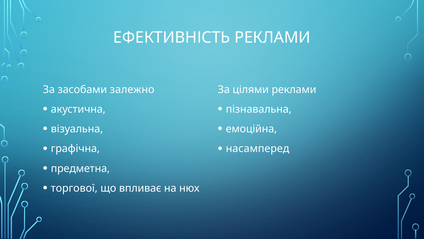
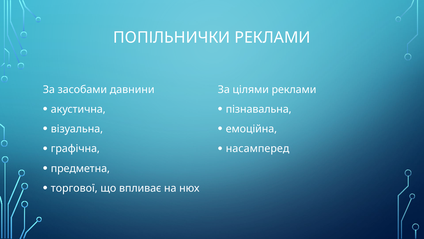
ЕФЕКТИВНІСТЬ: ЕФЕКТИВНІСТЬ -> ПОПІЛЬНИЧКИ (172, 38)
залежно: залежно -> давнини (132, 89)
